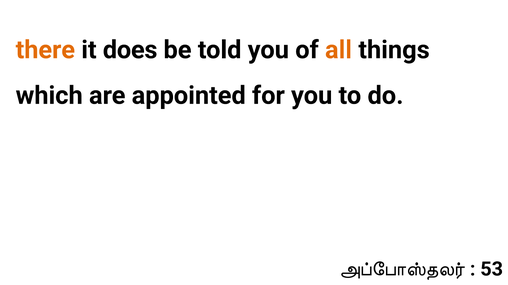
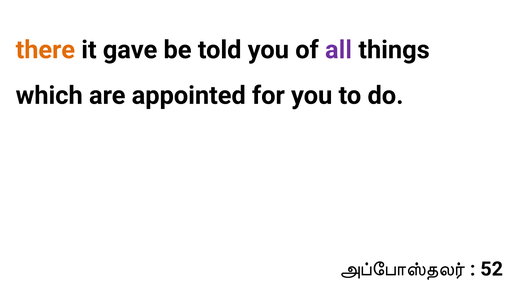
does: does -> gave (130, 50)
all colour: orange -> purple (339, 50)
53: 53 -> 52 (492, 270)
